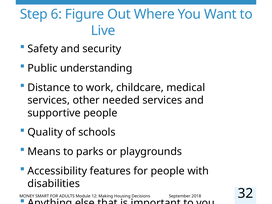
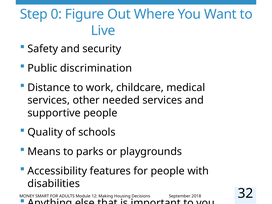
6: 6 -> 0 (56, 14)
understanding: understanding -> discrimination (96, 68)
